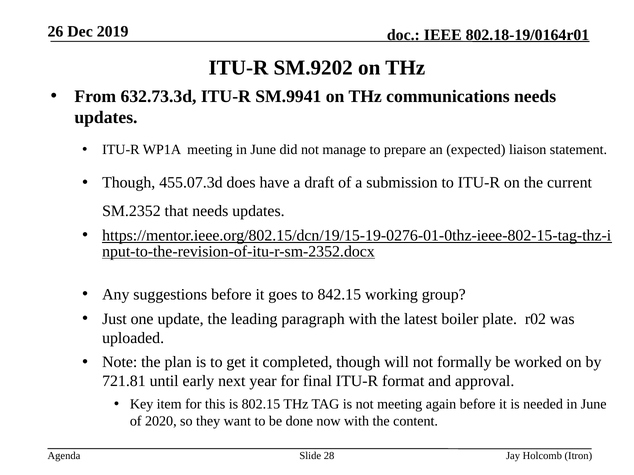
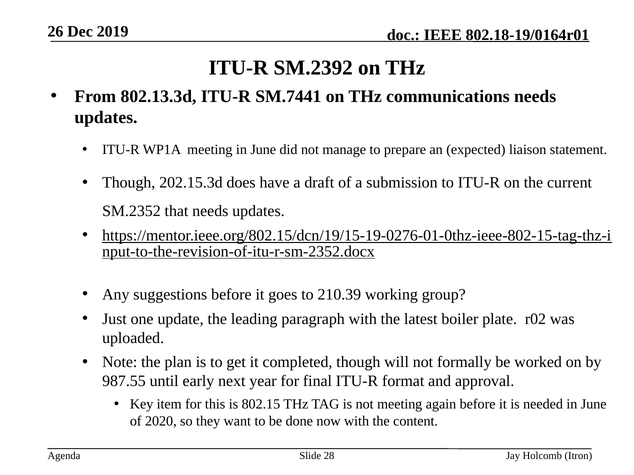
SM.9202: SM.9202 -> SM.2392 (313, 68)
632.73.3d: 632.73.3d -> 802.13.3d (159, 96)
SM.9941: SM.9941 -> SM.7441 (288, 96)
455.07.3d: 455.07.3d -> 202.15.3d (191, 183)
842.15: 842.15 -> 210.39 (339, 295)
721.81: 721.81 -> 987.55 (124, 382)
